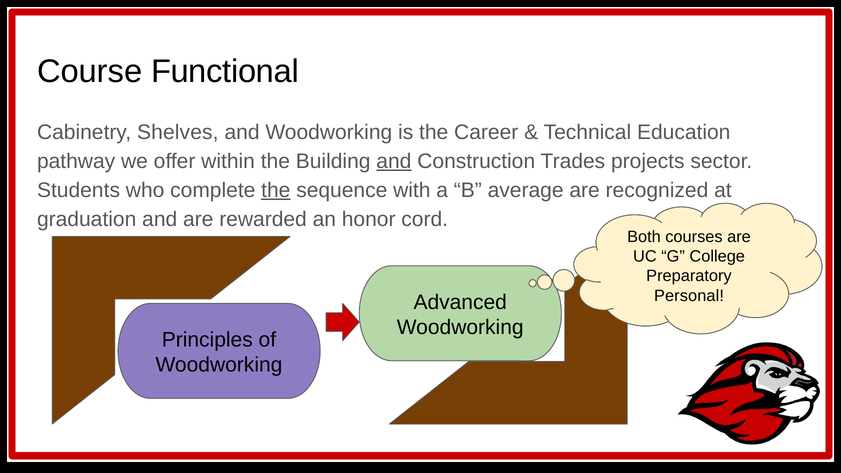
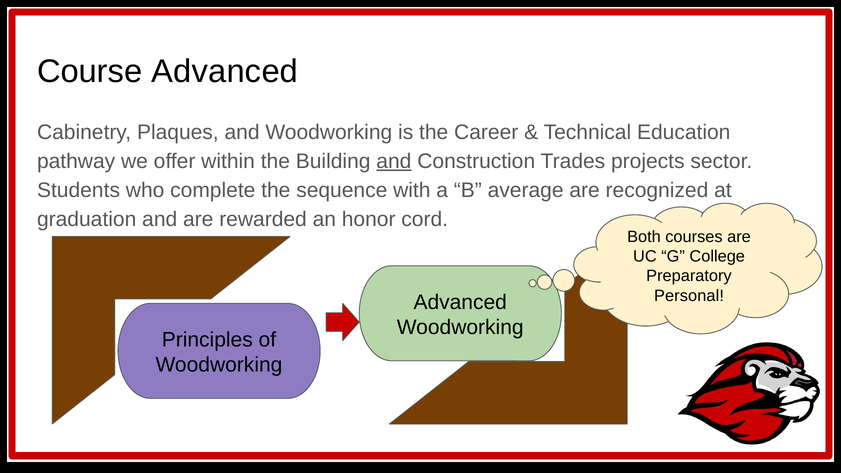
Course Functional: Functional -> Advanced (225, 71)
Shelves: Shelves -> Plaques (178, 132)
the underline: present -> none (276, 190)
